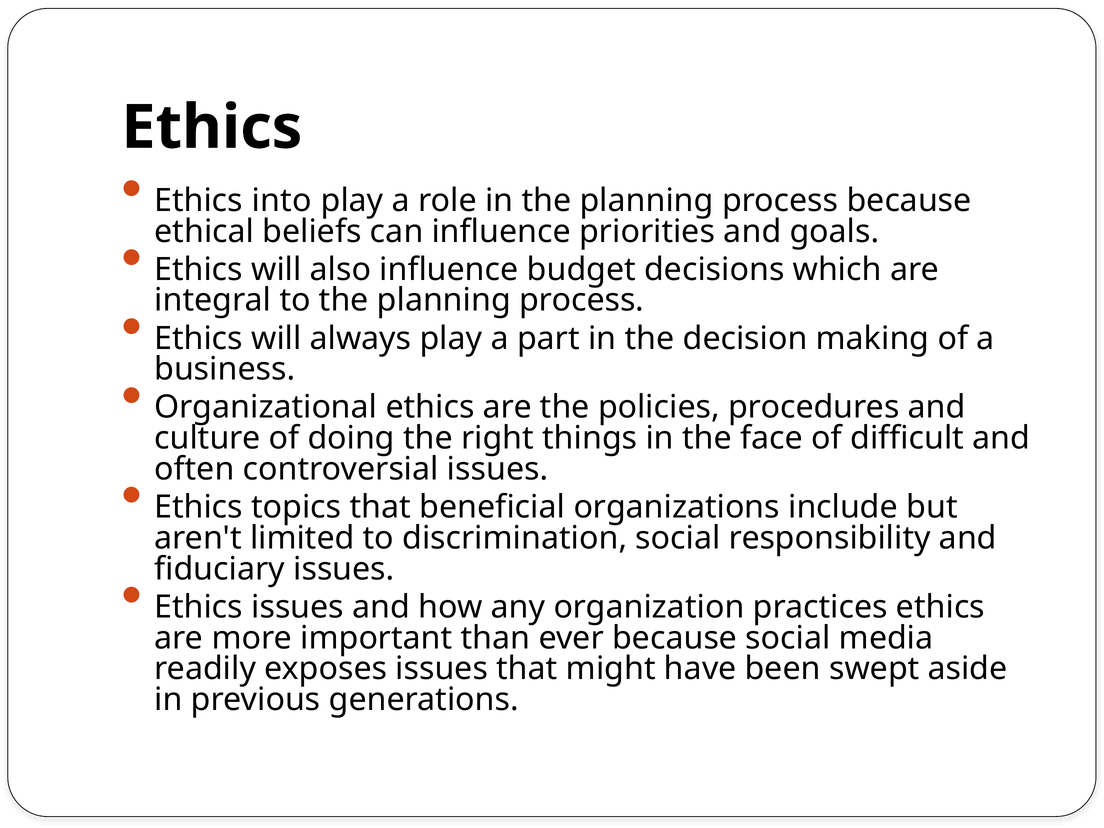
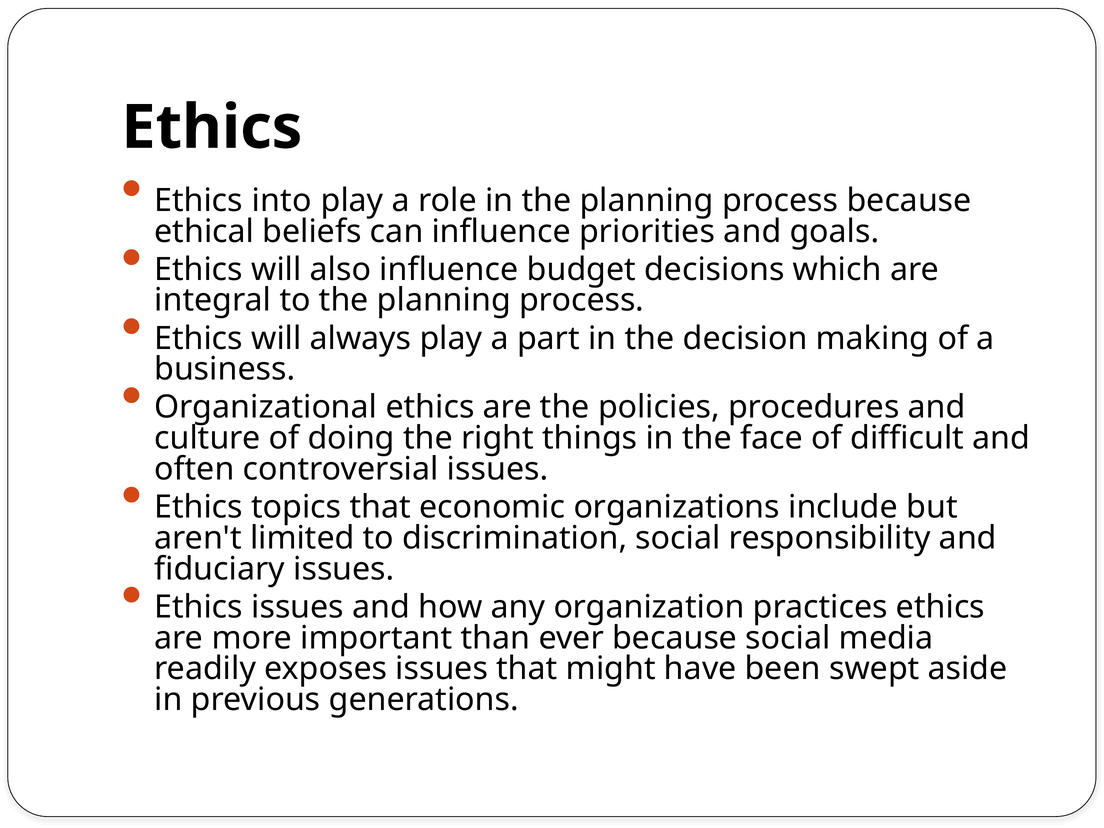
beneficial: beneficial -> economic (492, 507)
